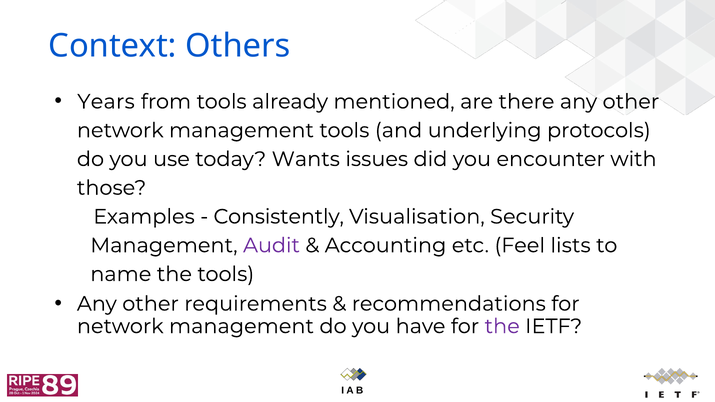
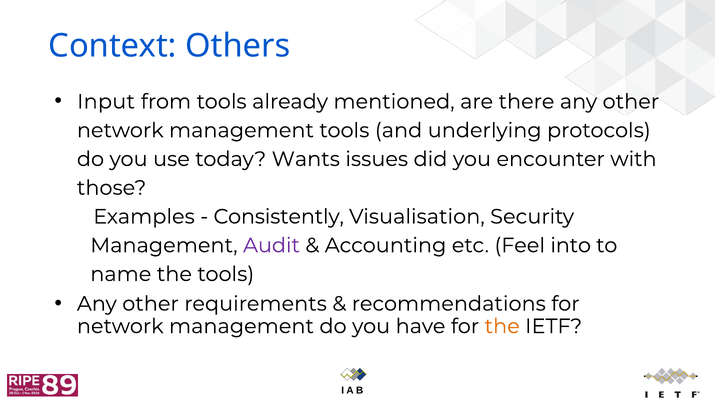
Years: Years -> Input (106, 102)
lists: lists -> into (571, 246)
the colour: purple -> orange (502, 326)
